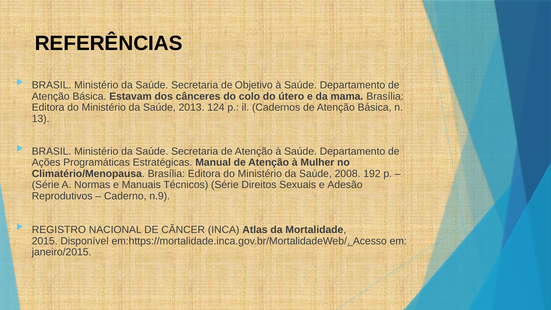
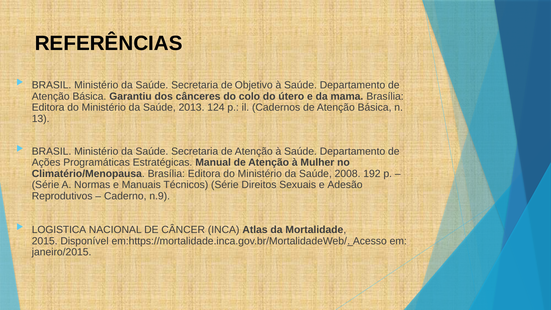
Estavam: Estavam -> Garantiu (130, 96)
REGISTRO: REGISTRO -> LOGISTICA (59, 230)
